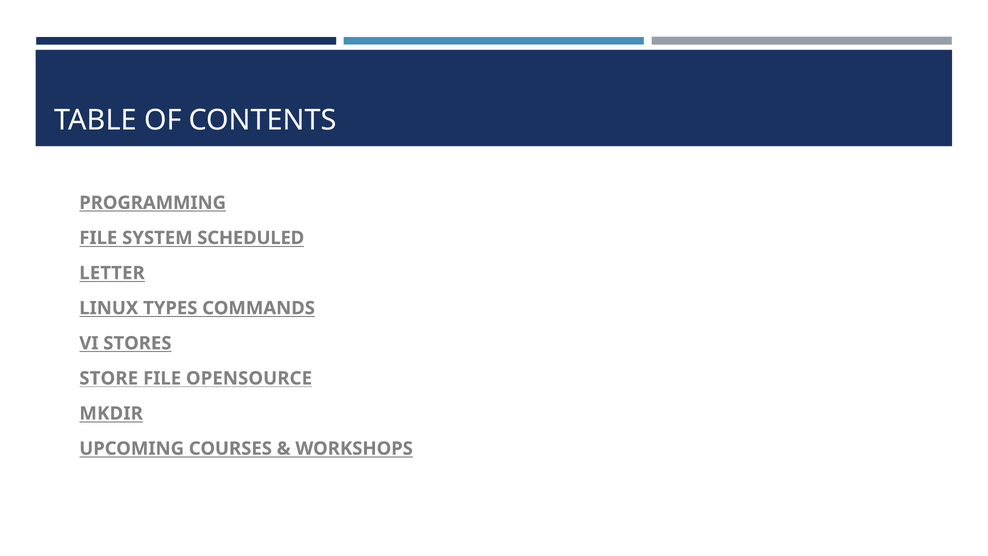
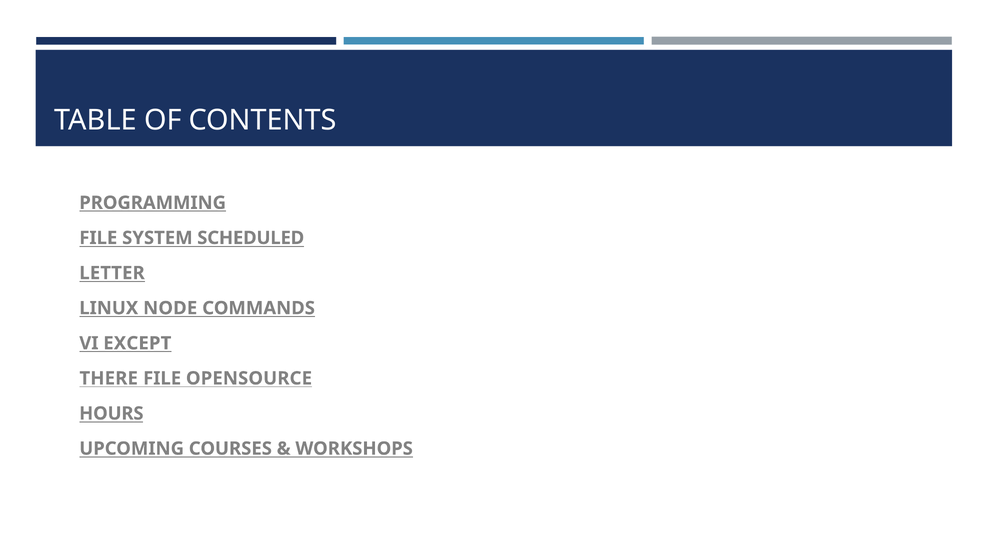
TYPES: TYPES -> NODE (170, 308)
STORES: STORES -> EXCEPT (137, 343)
STORE: STORE -> THERE (109, 378)
MKDIR: MKDIR -> HOURS (111, 413)
